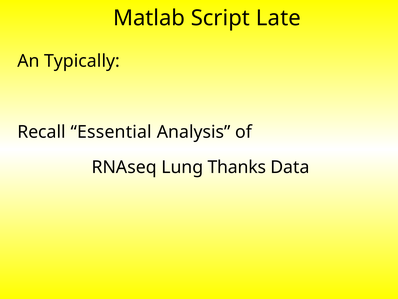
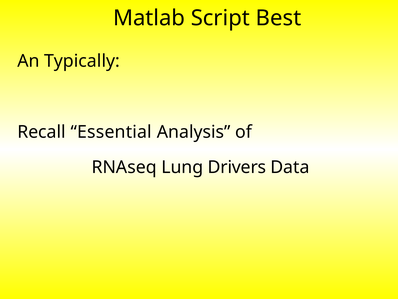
Late: Late -> Best (278, 18)
Thanks: Thanks -> Drivers (237, 167)
